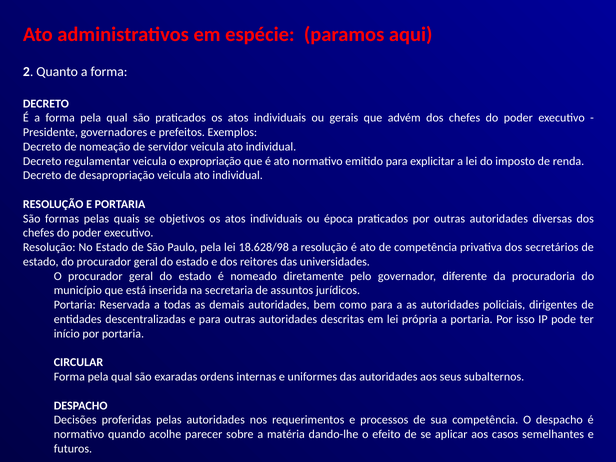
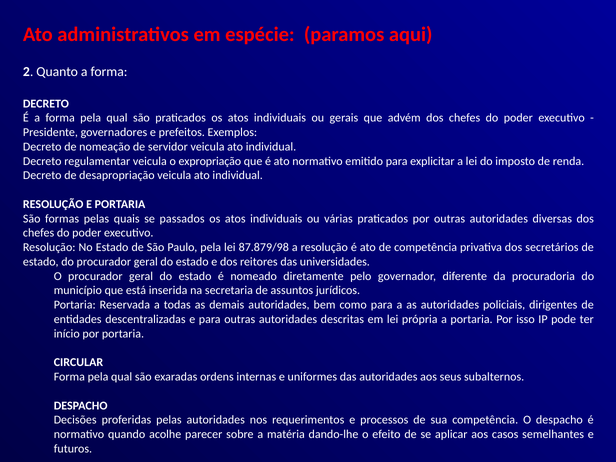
objetivos: objetivos -> passados (182, 219)
época: época -> várias (338, 219)
18.628/98: 18.628/98 -> 87.879/98 (264, 247)
